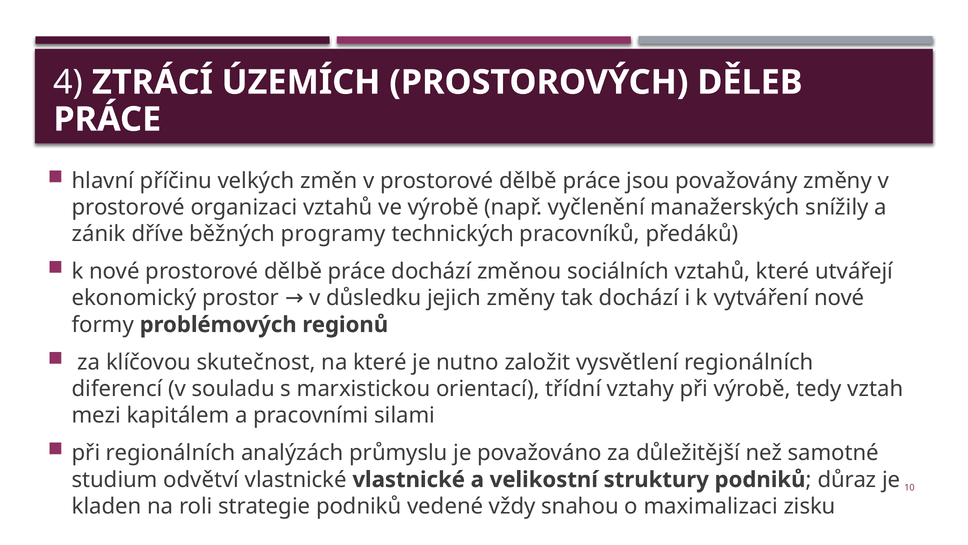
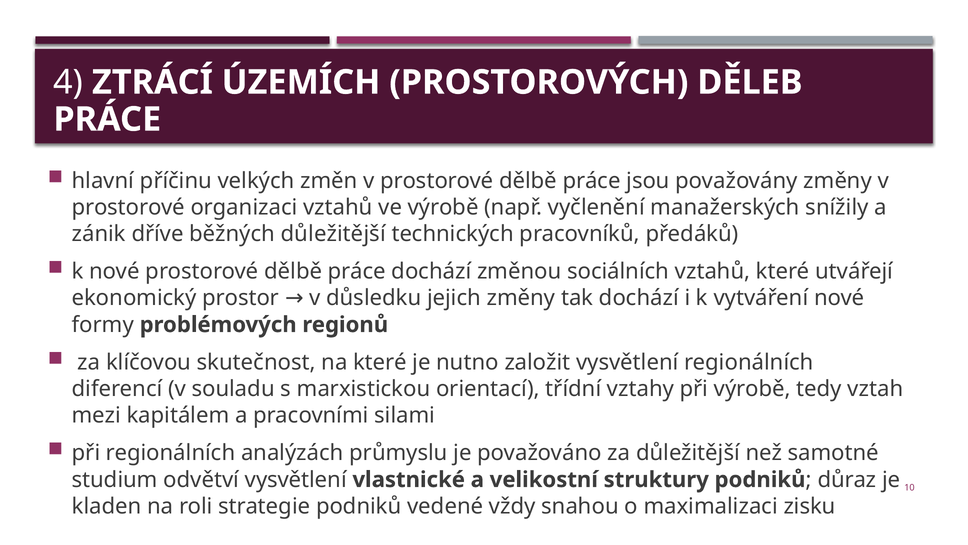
běžných programy: programy -> důležitější (333, 234)
odvětví vlastnické: vlastnické -> vysvětlení (296, 479)
